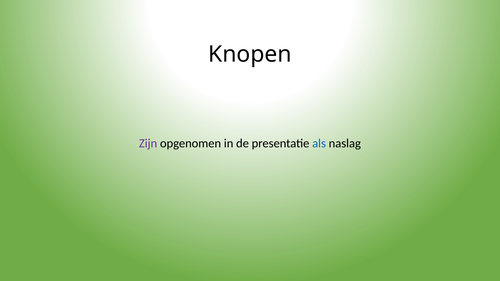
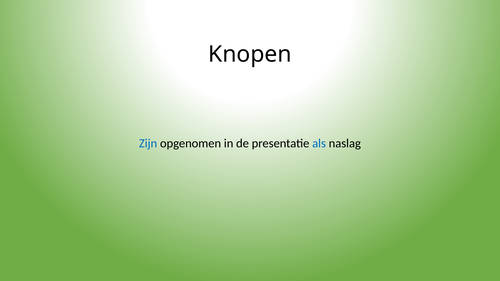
Zijn colour: purple -> blue (148, 144)
